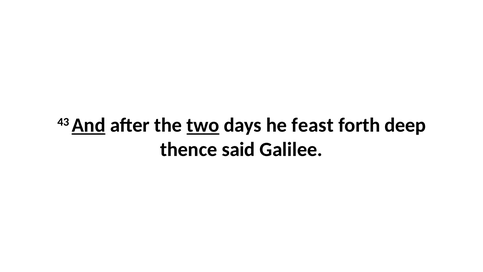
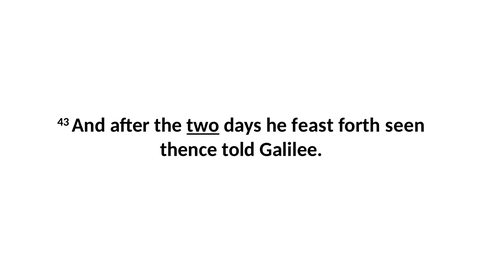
And underline: present -> none (89, 125)
deep: deep -> seen (405, 125)
said: said -> told (238, 149)
